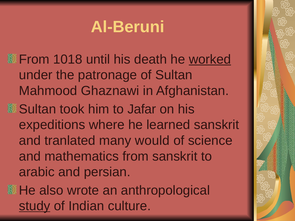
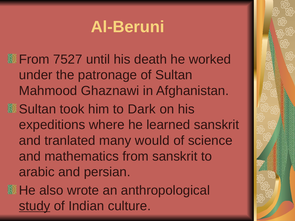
1018: 1018 -> 7527 (68, 59)
worked underline: present -> none (210, 59)
Jafar: Jafar -> Dark (142, 109)
